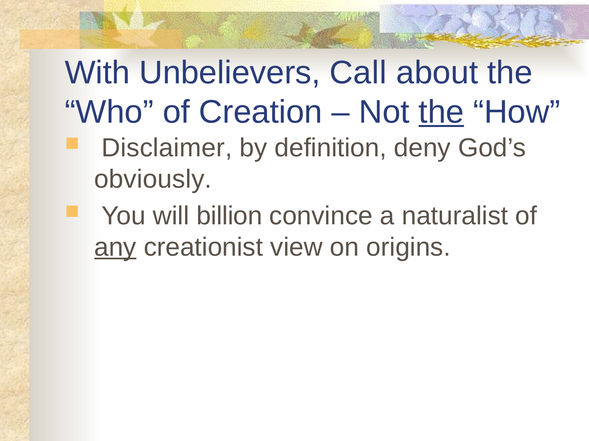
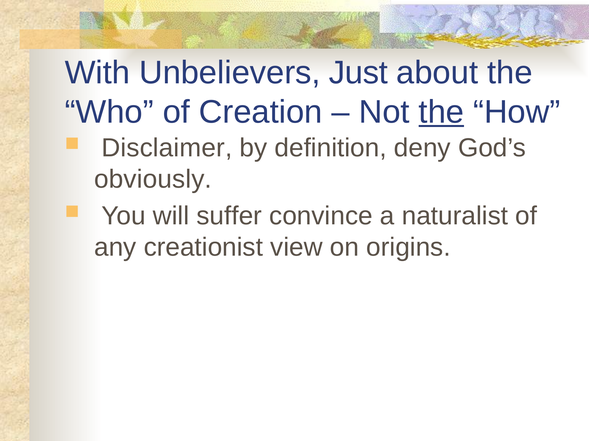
Call: Call -> Just (358, 73)
billion: billion -> suffer (229, 216)
any underline: present -> none (115, 248)
